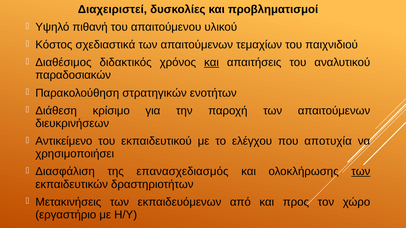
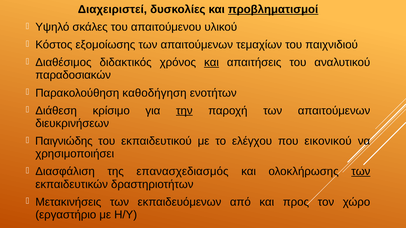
προβληματισμοί underline: none -> present (273, 9)
πιθανή: πιθανή -> σκάλες (90, 27)
σχεδιαστικά: σχεδιαστικά -> εξομοίωσης (105, 45)
στρατηγικών: στρατηγικών -> καθοδήγηση (154, 93)
την underline: none -> present (184, 111)
Αντικείμενο: Αντικείμενο -> Παιγνιώδης (64, 141)
αποτυχία: αποτυχία -> εικονικού (328, 141)
